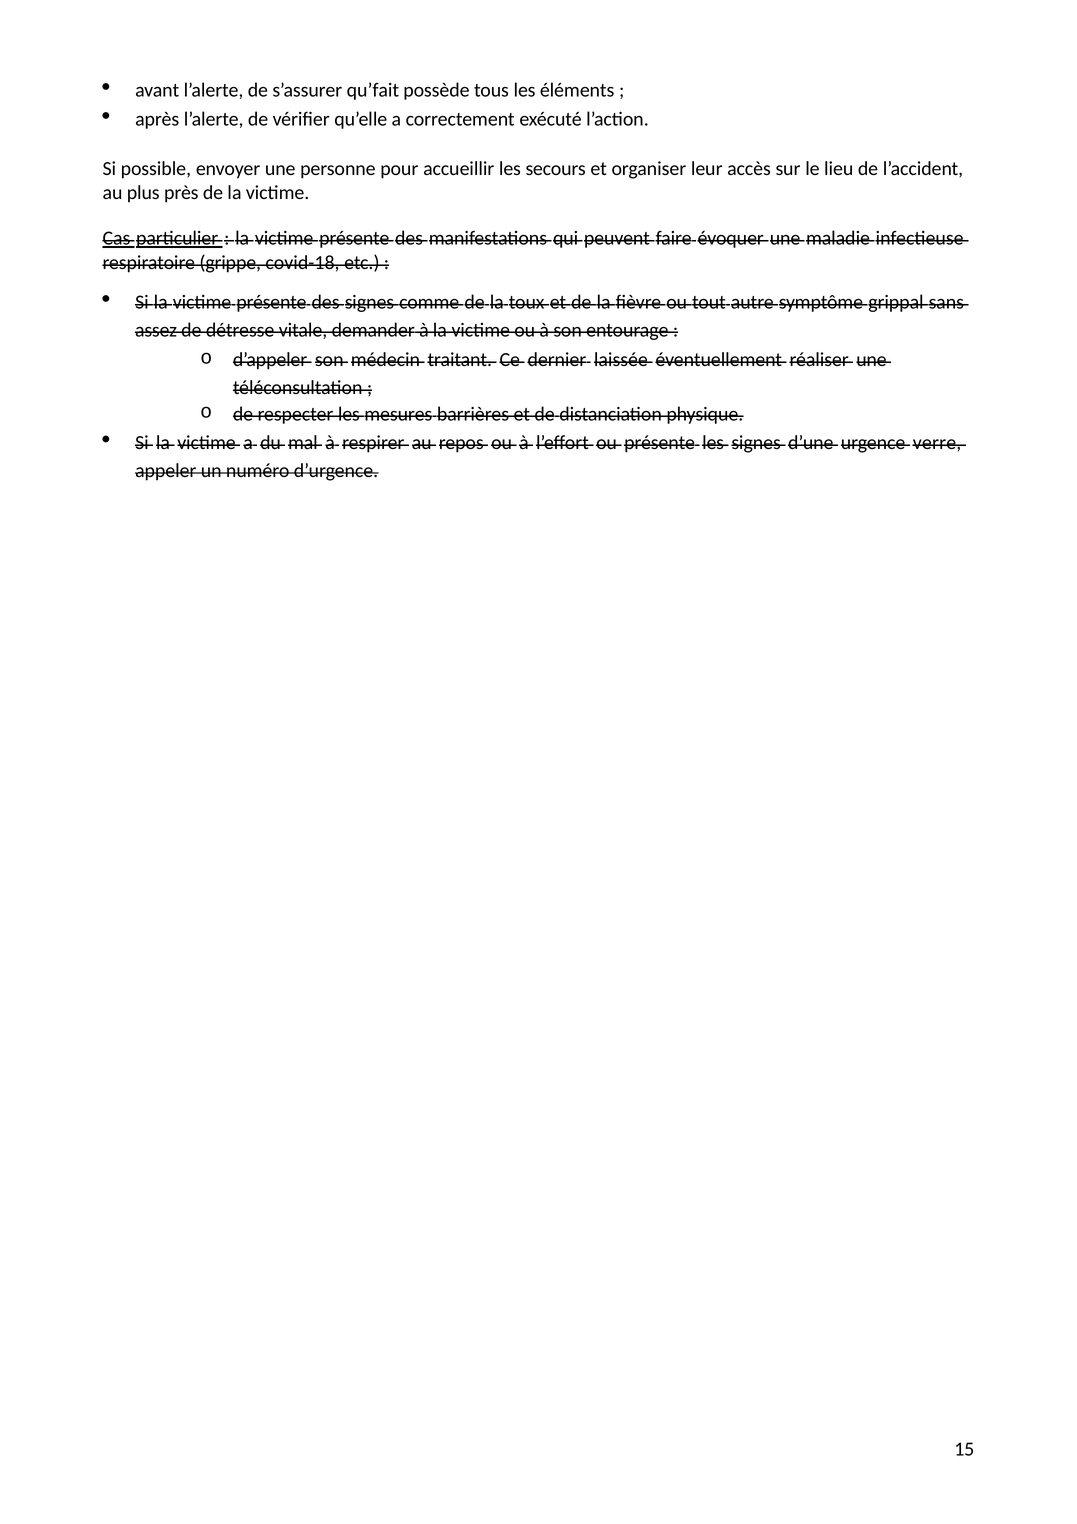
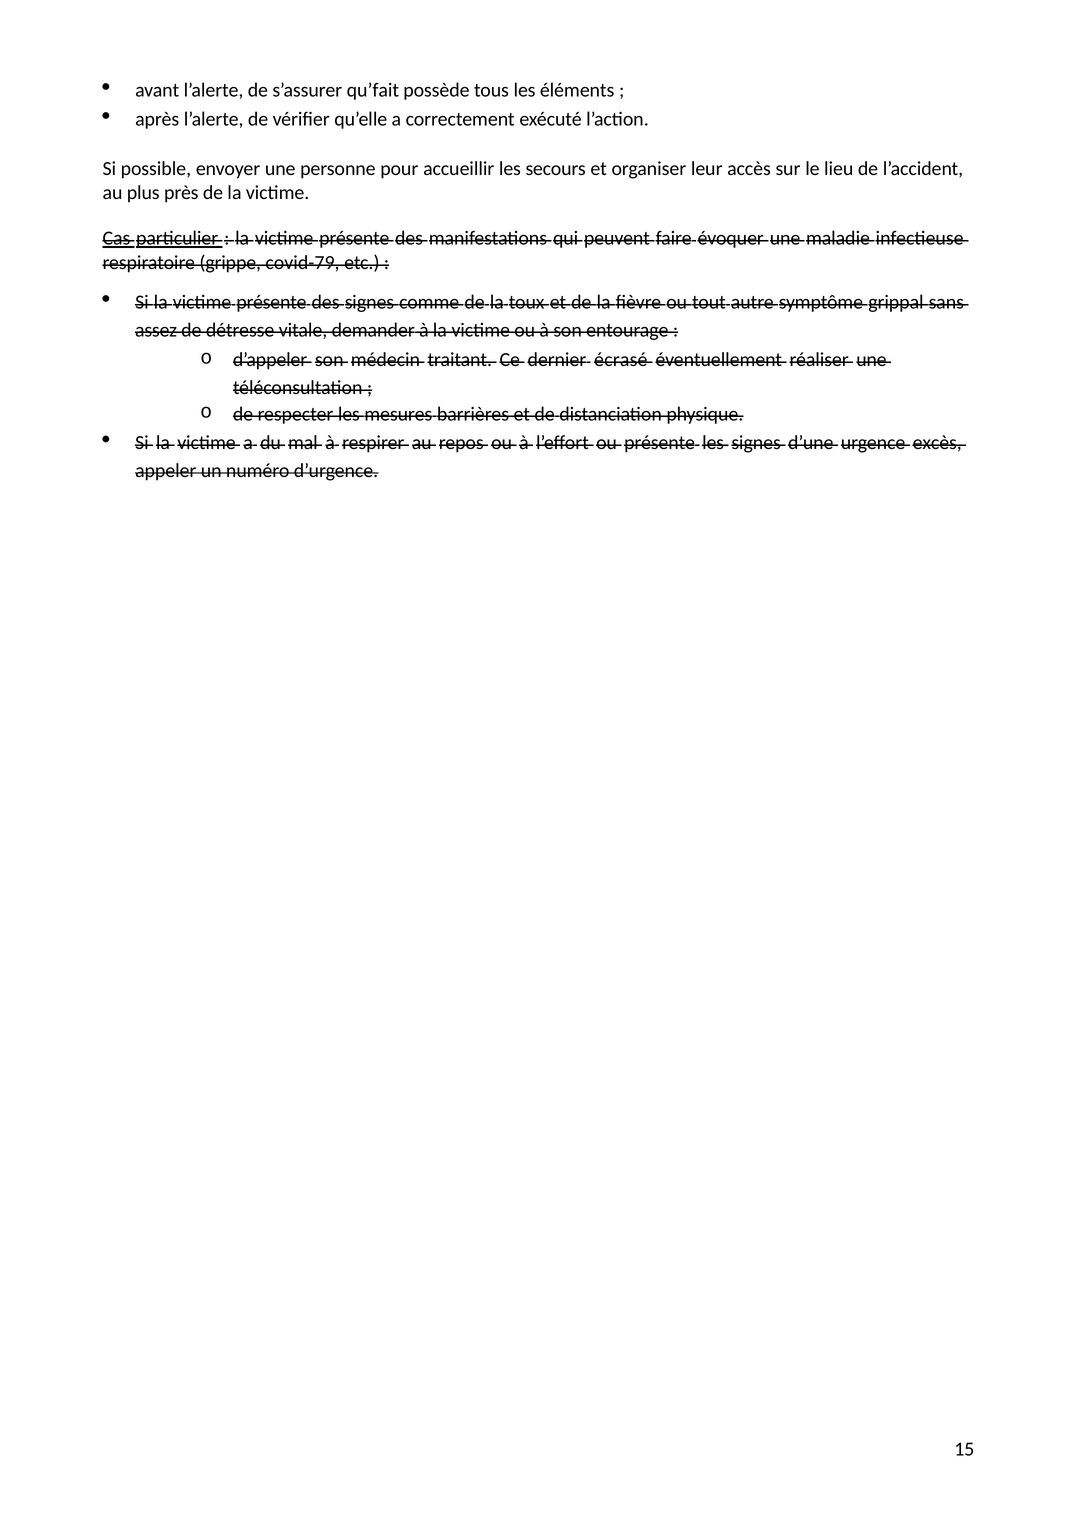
covid-18: covid-18 -> covid-79 (302, 263)
laissée: laissée -> écrasé (621, 360)
verre: verre -> excès (937, 443)
